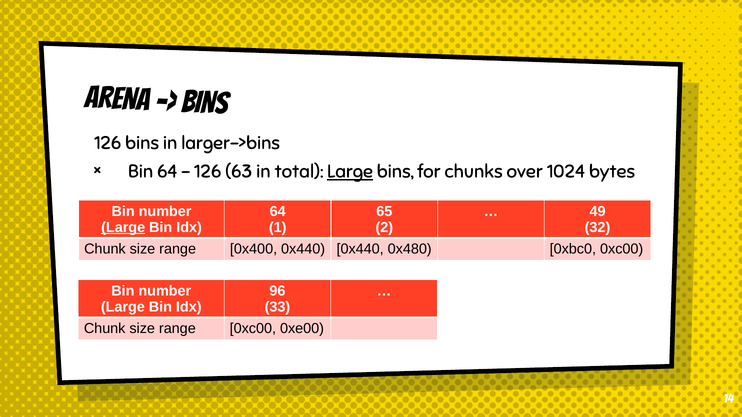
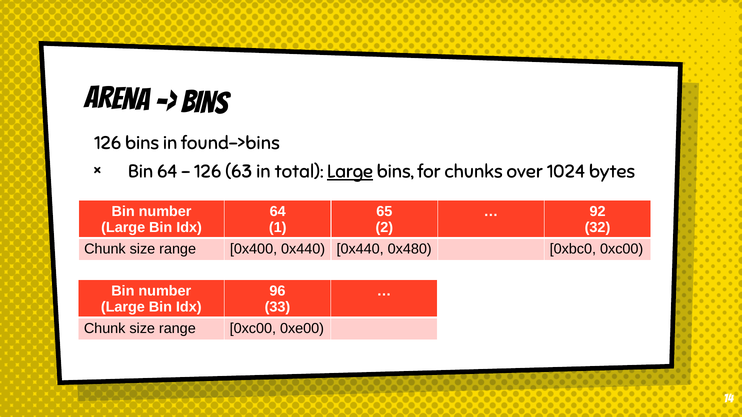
larger->bins: larger->bins -> found->bins (231, 143)
49: 49 -> 92 (598, 212)
Large underline: present -> none (123, 228)
